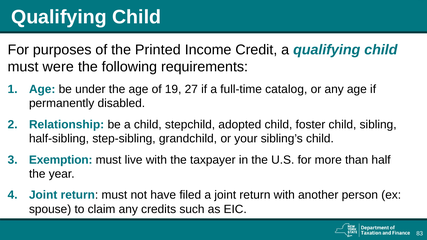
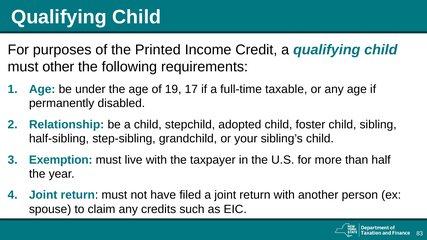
were: were -> other (58, 67)
27: 27 -> 17 (191, 89)
catalog: catalog -> taxable (286, 89)
